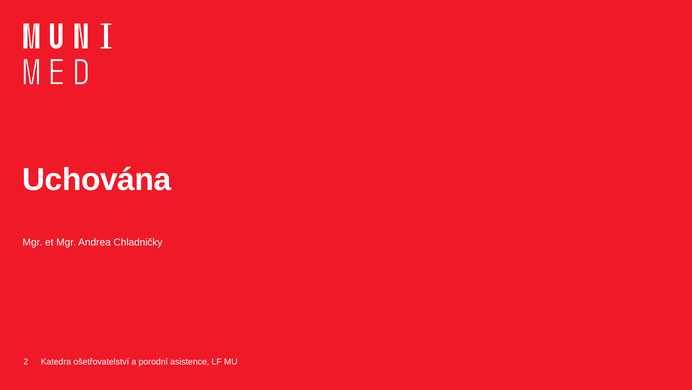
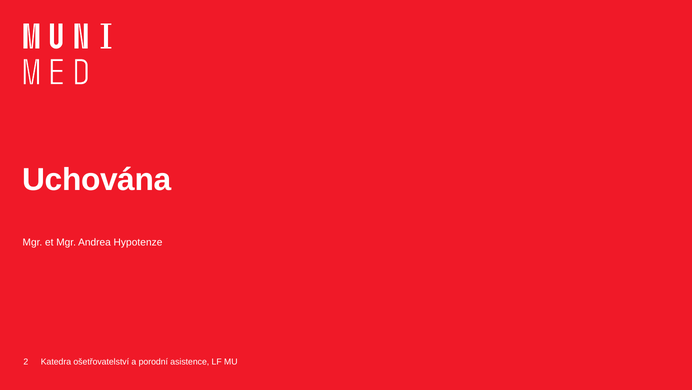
Chladničky: Chladničky -> Hypotenze (138, 242)
